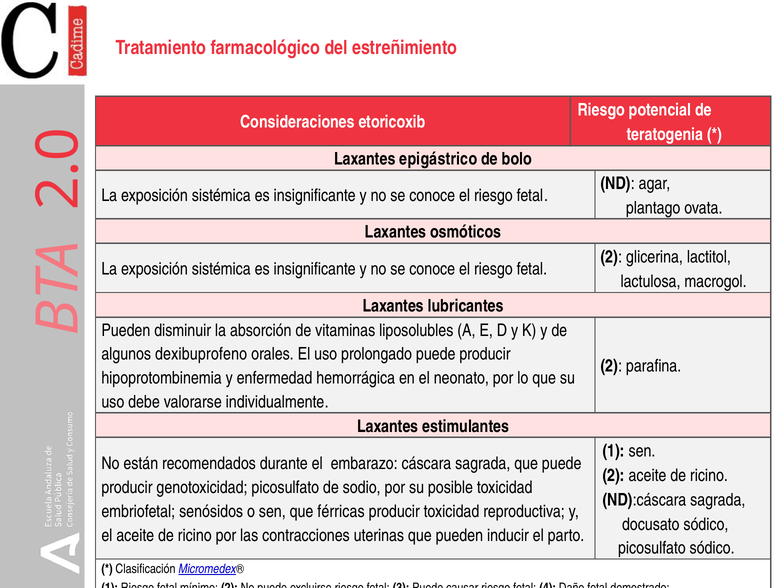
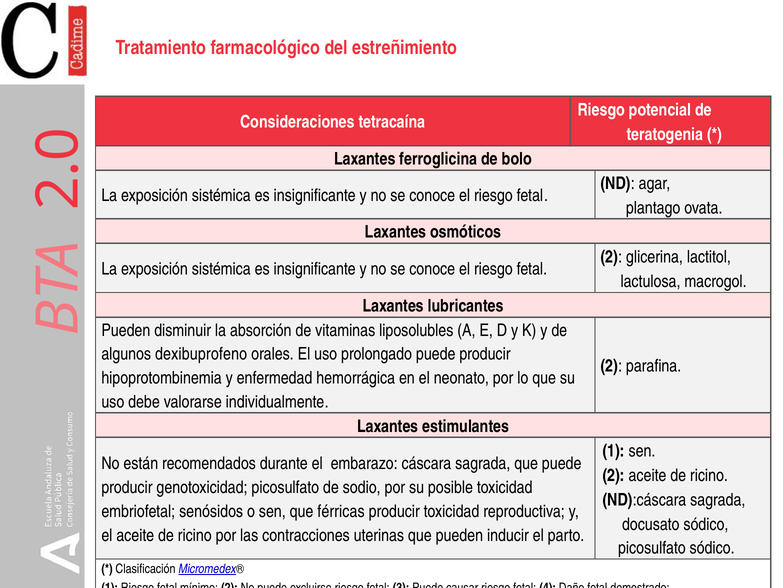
etoricoxib: etoricoxib -> tetracaína (392, 122)
epigástrico: epigástrico -> ferroglicina (438, 159)
